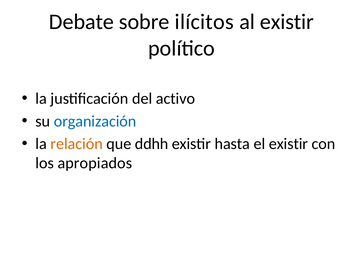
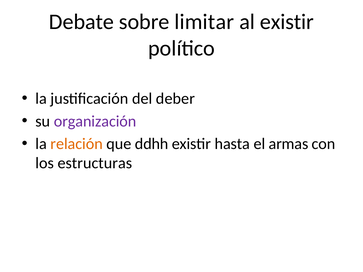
ilícitos: ilícitos -> limitar (204, 22)
activo: activo -> deber (175, 99)
organización colour: blue -> purple (95, 121)
el existir: existir -> armas (289, 144)
apropiados: apropiados -> estructuras (95, 163)
